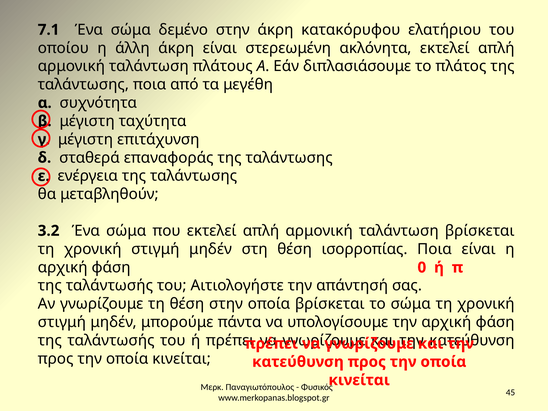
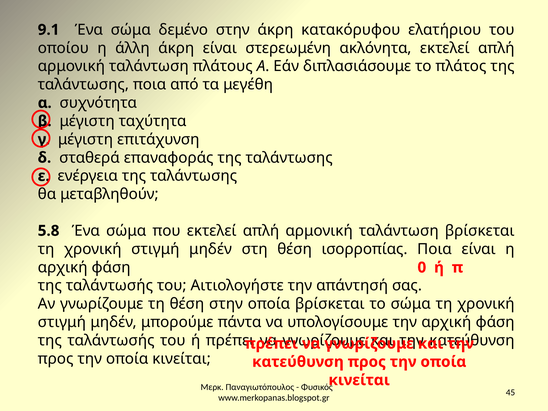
7.1: 7.1 -> 9.1 (49, 30)
3.2: 3.2 -> 5.8 (49, 231)
